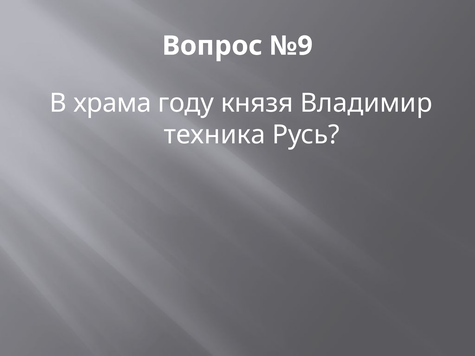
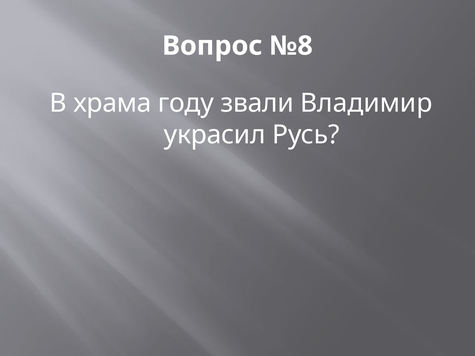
№9: №9 -> №8 (291, 46)
князя: князя -> звали (257, 103)
техника: техника -> украсил (215, 135)
